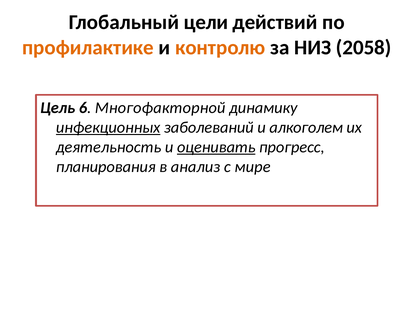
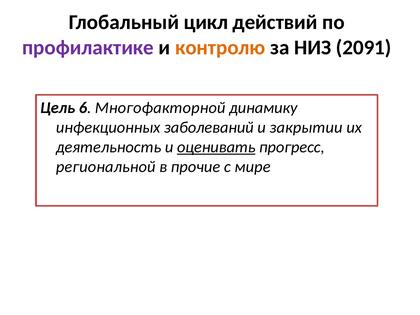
цели: цели -> цикл (206, 22)
профилактике colour: orange -> purple (88, 47)
2058: 2058 -> 2091 (364, 47)
инфекционных underline: present -> none (108, 127)
алкоголем: алкоголем -> закрытии (306, 127)
планирования: планирования -> региональной (106, 167)
анализ: анализ -> прочие (196, 167)
